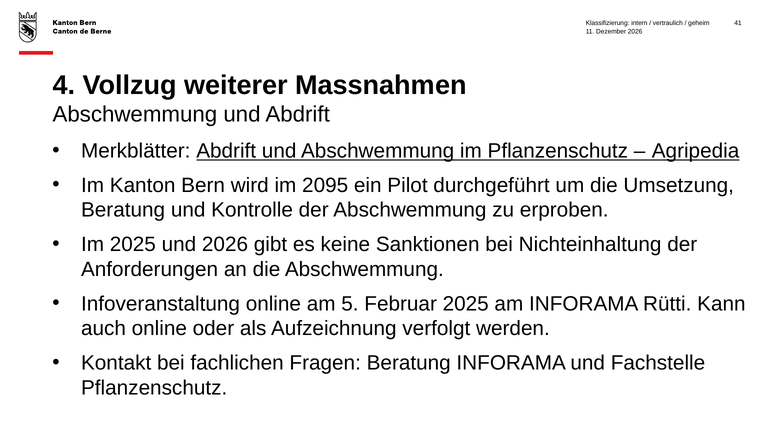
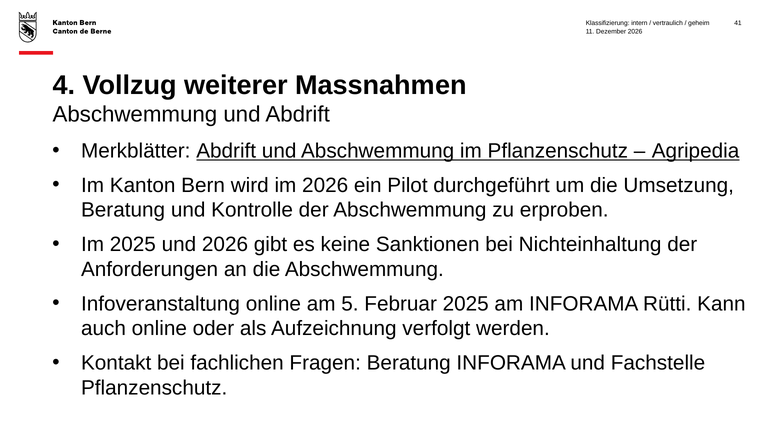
im 2095: 2095 -> 2026 (325, 185)
